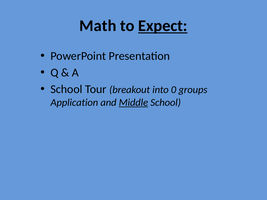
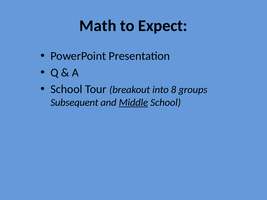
Expect underline: present -> none (163, 26)
0: 0 -> 8 (174, 90)
Application: Application -> Subsequent (74, 103)
